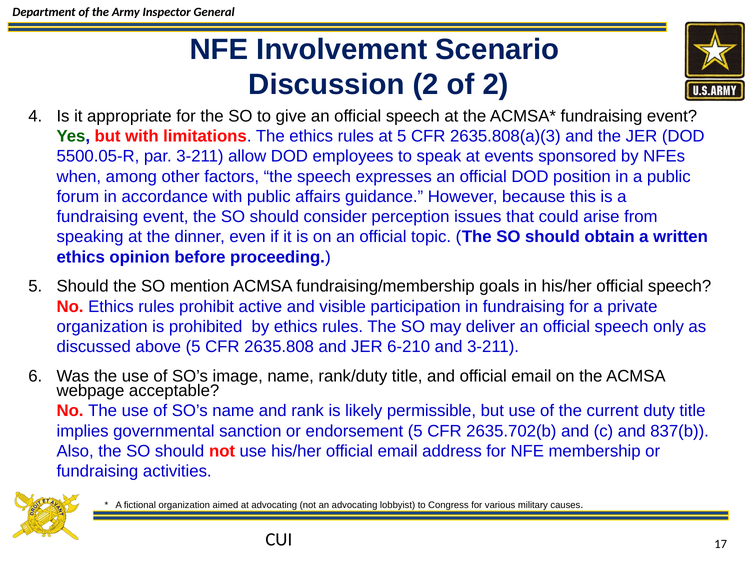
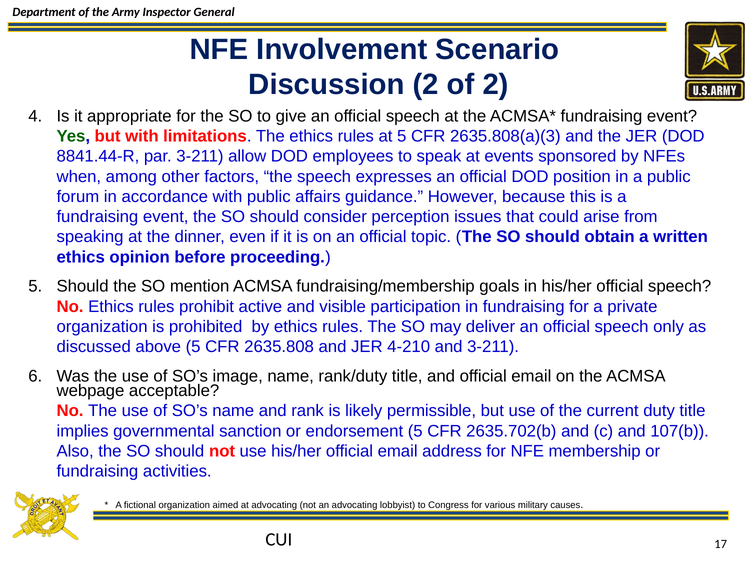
5500.05-R: 5500.05-R -> 8841.44-R (98, 157)
6-210: 6-210 -> 4-210 (409, 347)
837(b: 837(b -> 107(b (680, 431)
